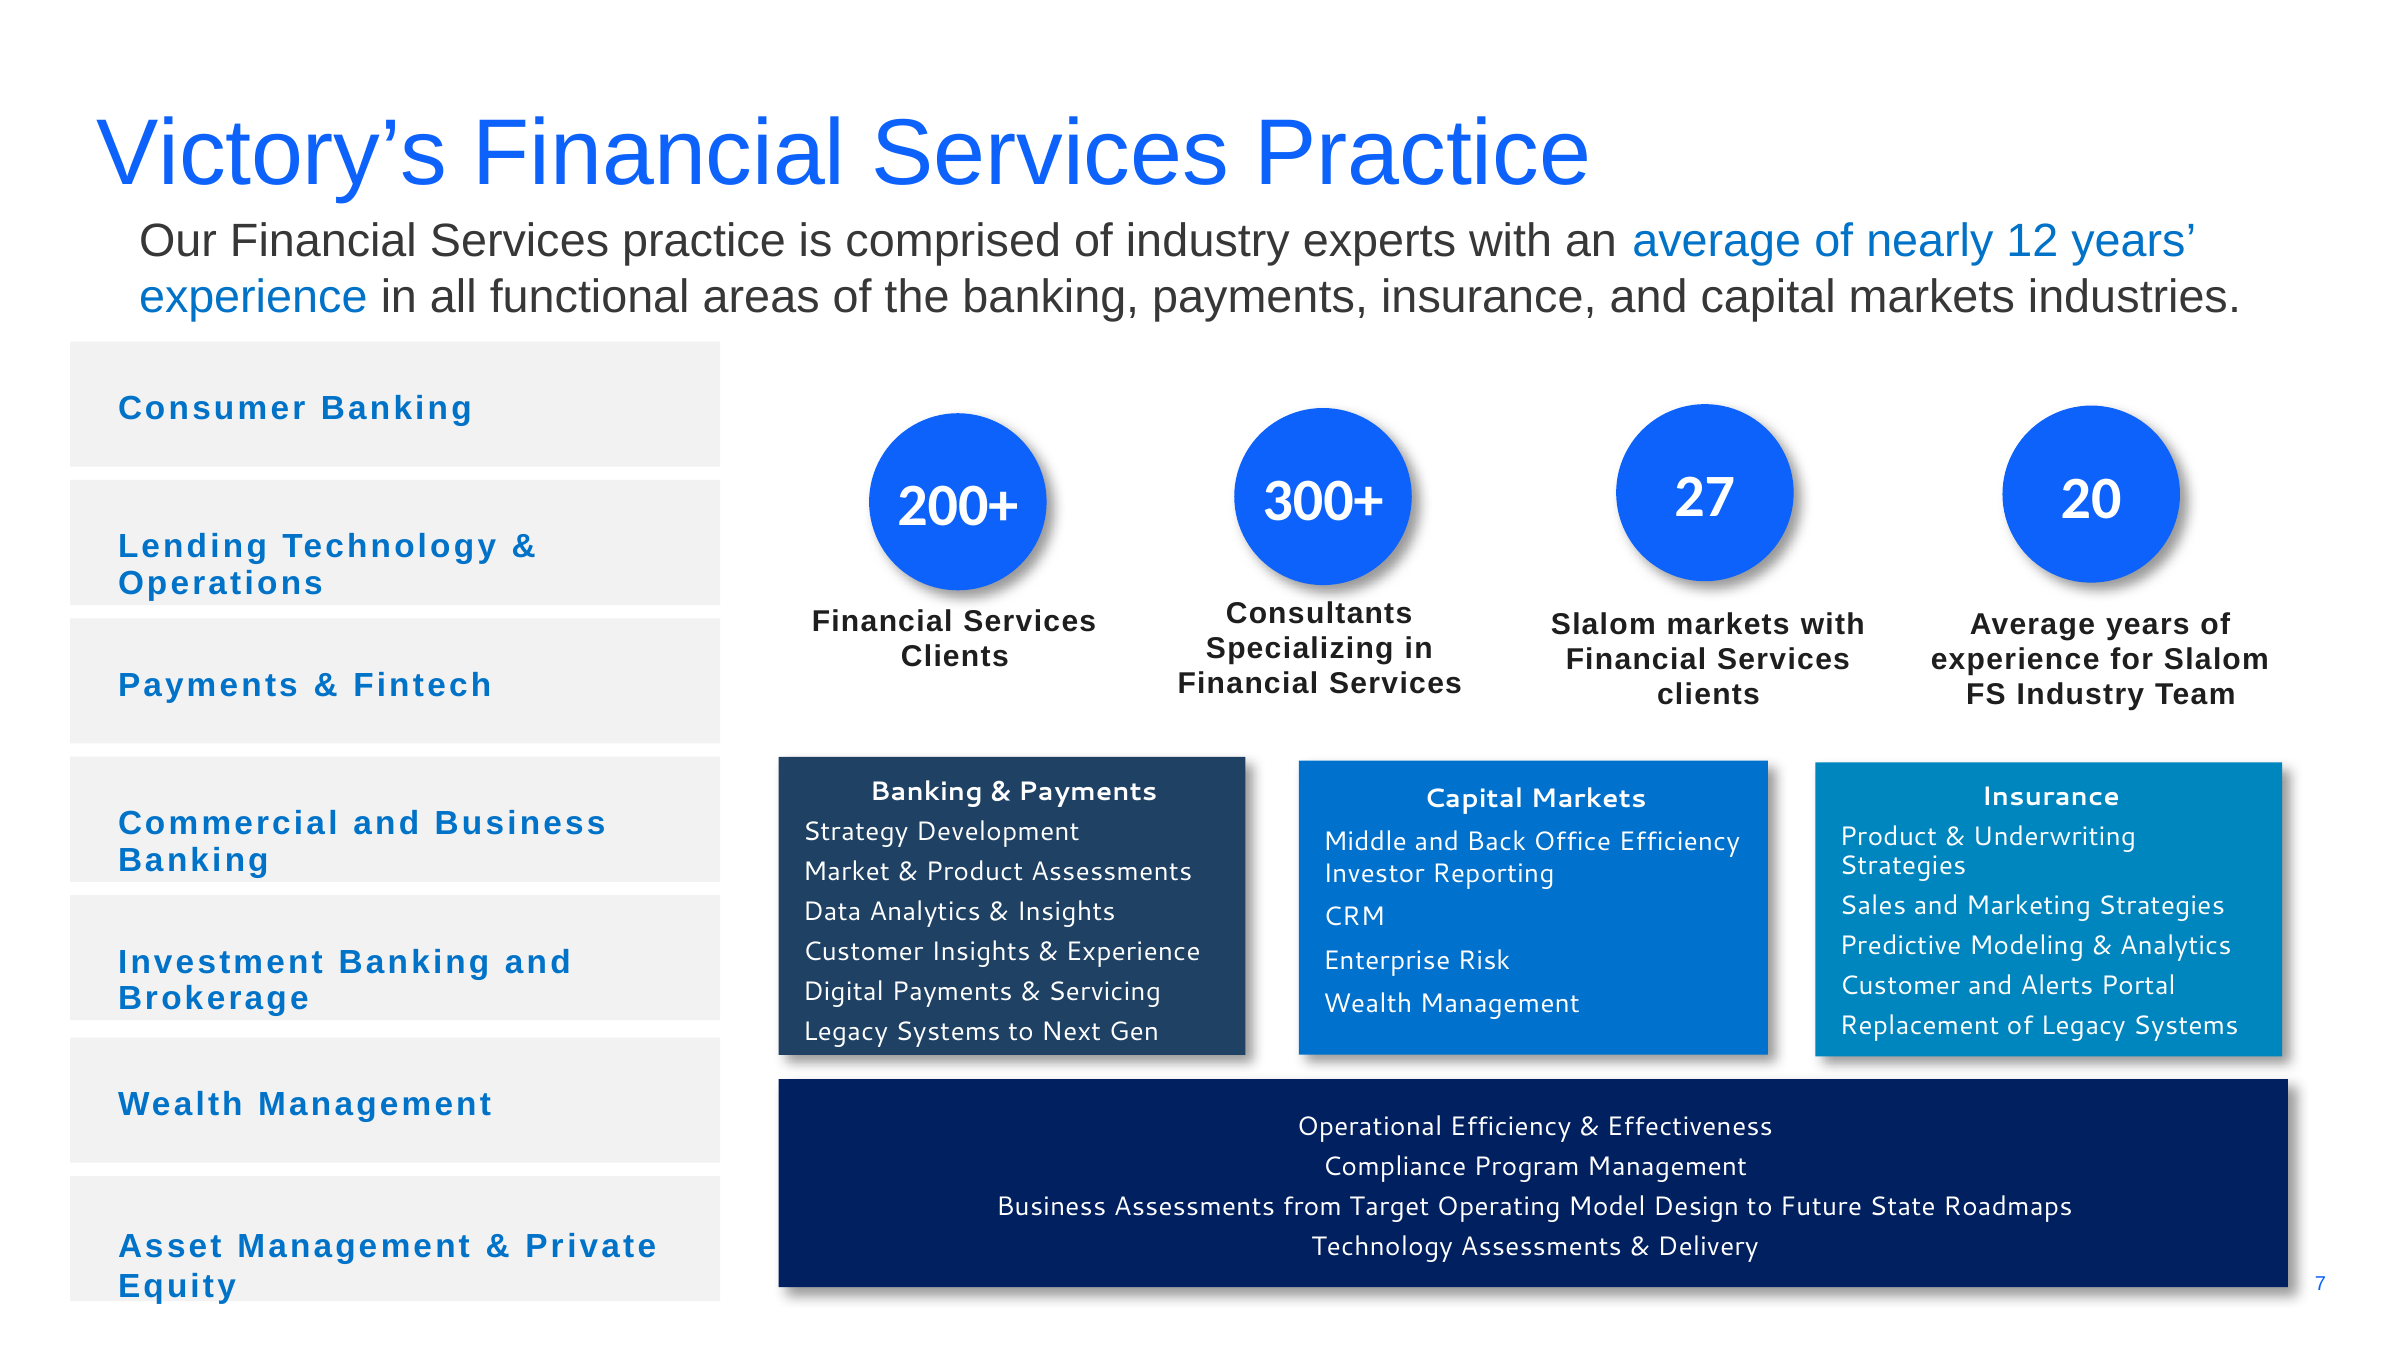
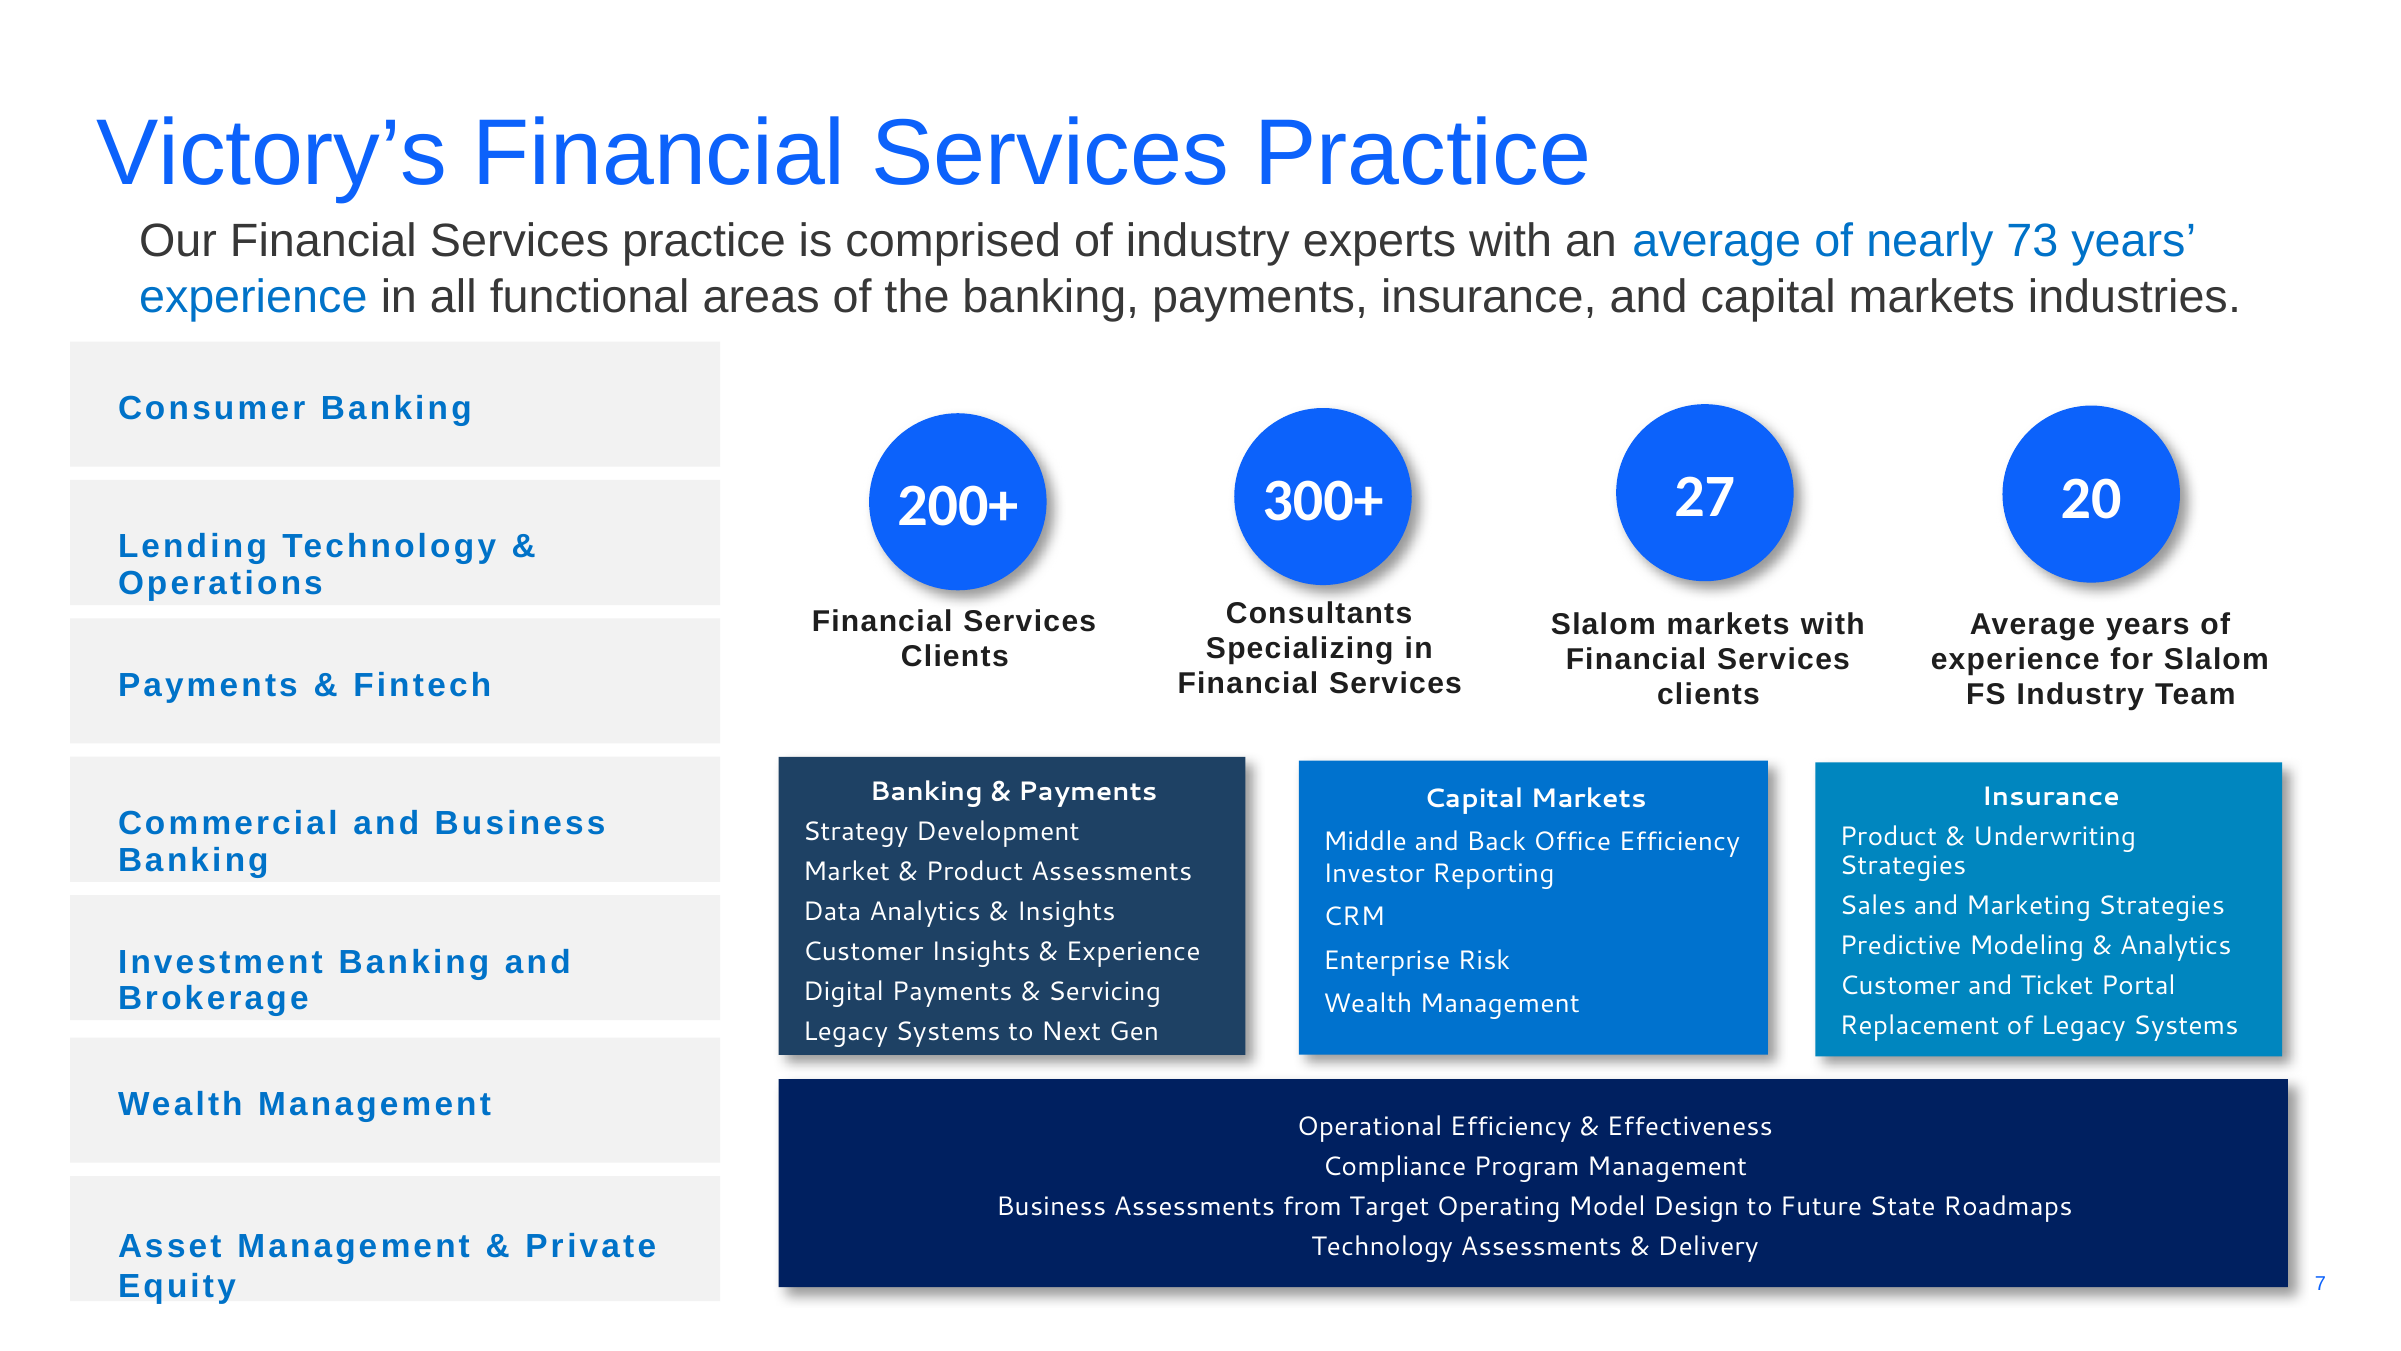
12: 12 -> 73 (2032, 241)
Alerts: Alerts -> Ticket (2057, 985)
